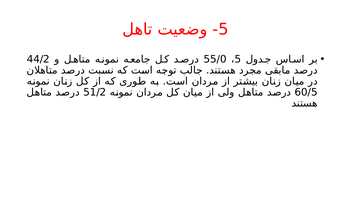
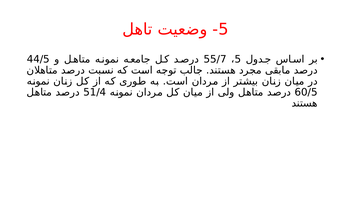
44/2: 44/2 -> 44/5 (38, 59)
55/0: 55/0 -> 55/7 (215, 59)
51/2: 51/2 -> 51/4 (95, 93)
